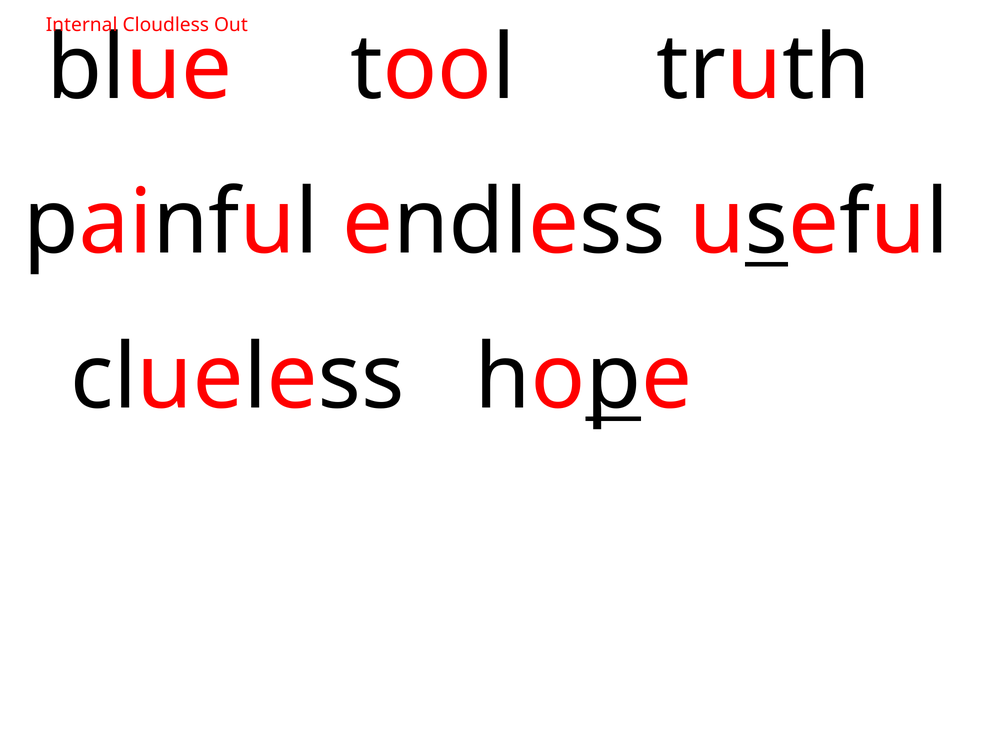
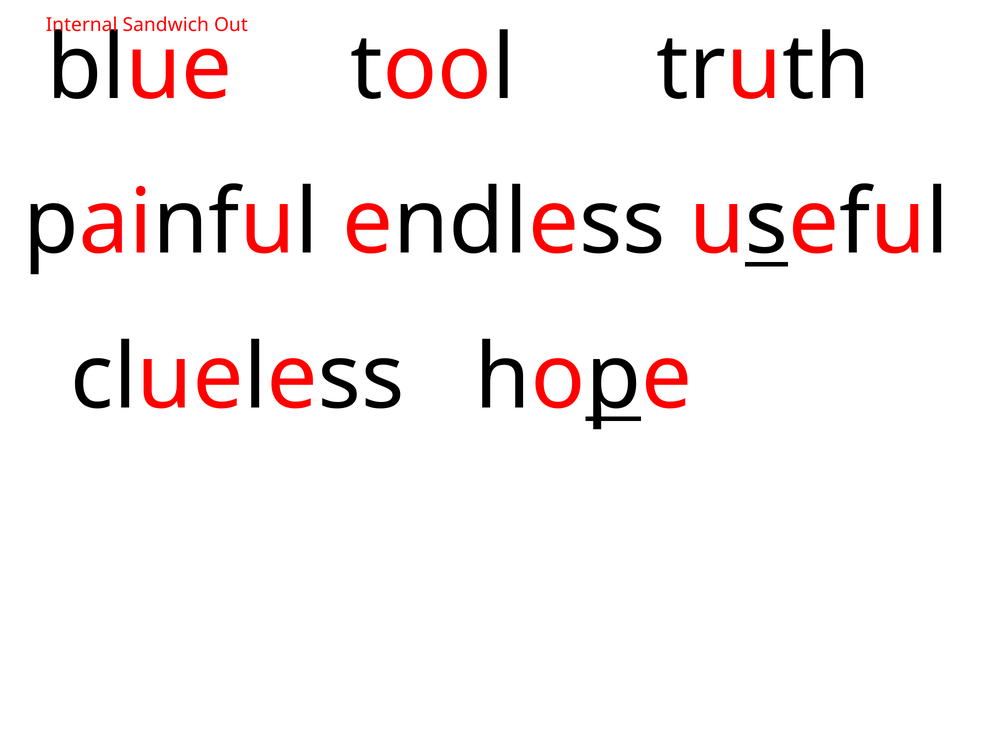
Cloudless: Cloudless -> Sandwich (166, 25)
